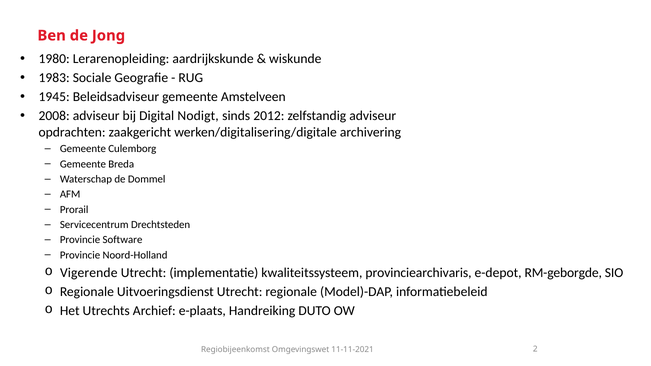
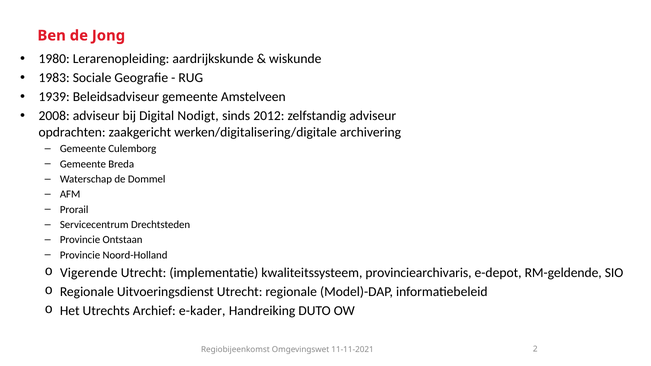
1945: 1945 -> 1939 (54, 97)
Software: Software -> Ontstaan (123, 240)
RM-geborgde: RM-geborgde -> RM-geldende (563, 273)
e-plaats: e-plaats -> e-kader (202, 311)
